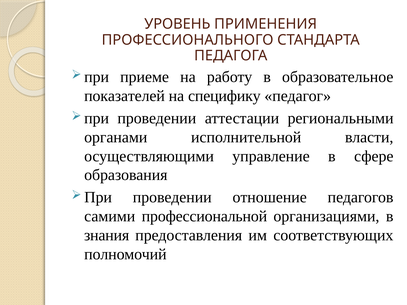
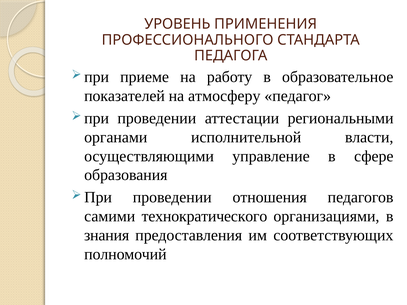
специфику: специфику -> атмосферу (224, 96)
отношение: отношение -> отношения (270, 198)
профессиональной: профессиональной -> технократического (204, 217)
